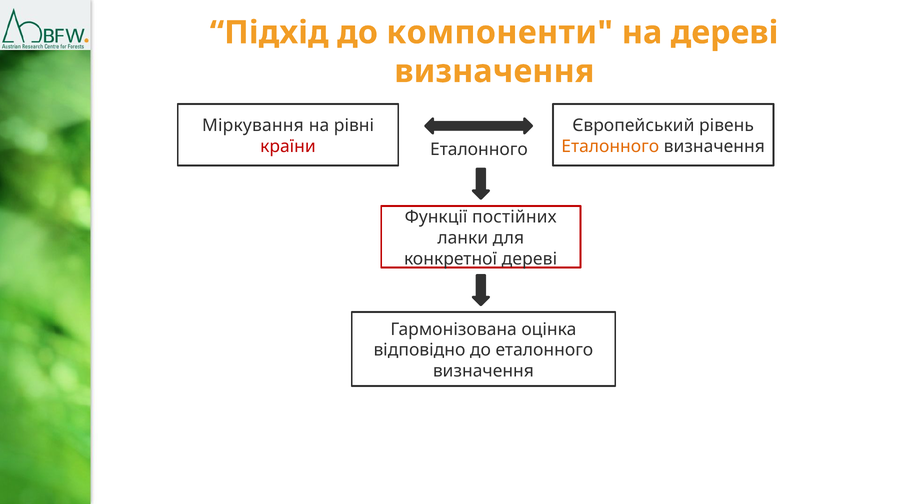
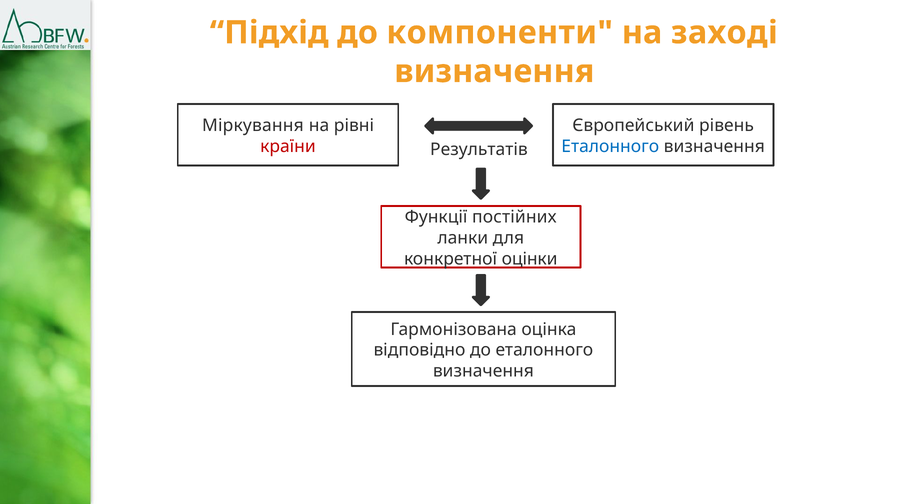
на дереві: дереві -> заході (724, 33)
Еталонного colour: orange -> blue (610, 147)
Еталонного: Еталонного -> Результатів (479, 149)
конкретної дереві: дереві -> оцінки (530, 259)
